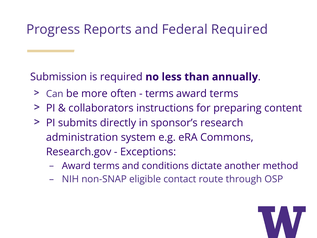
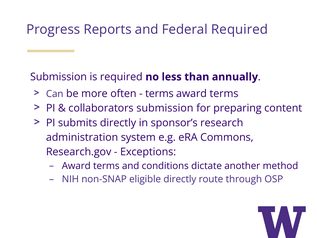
collaborators instructions: instructions -> submission (165, 108)
eligible contact: contact -> directly (180, 179)
